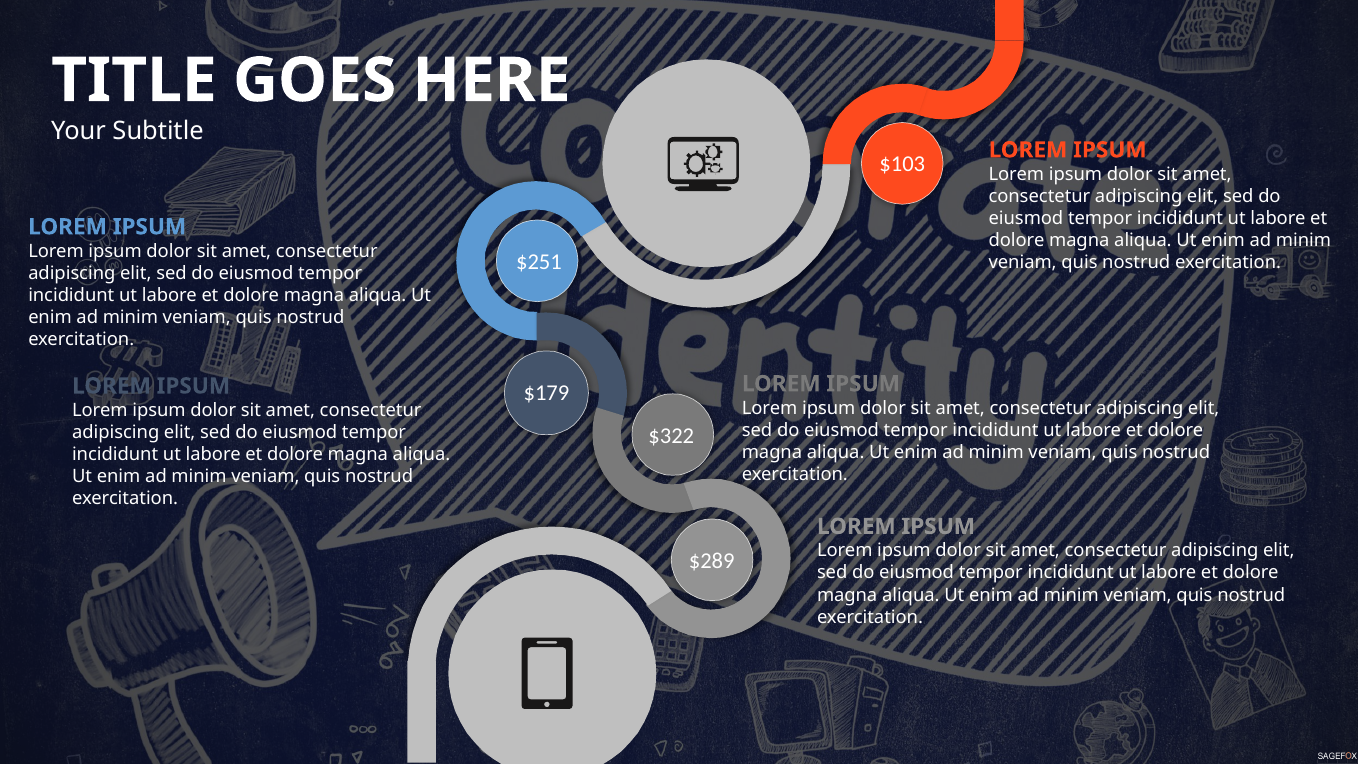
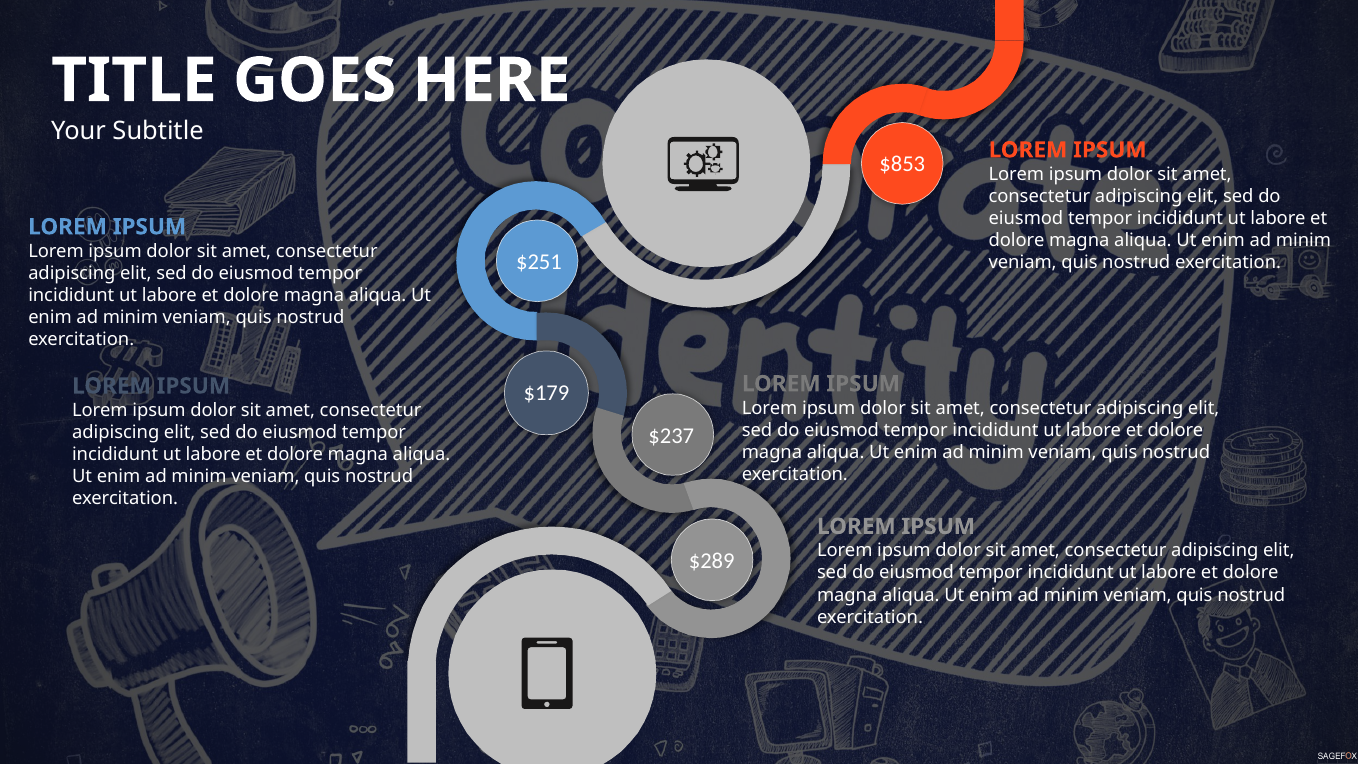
$103: $103 -> $853 (902, 164)
$322: $322 -> $237 (671, 436)
